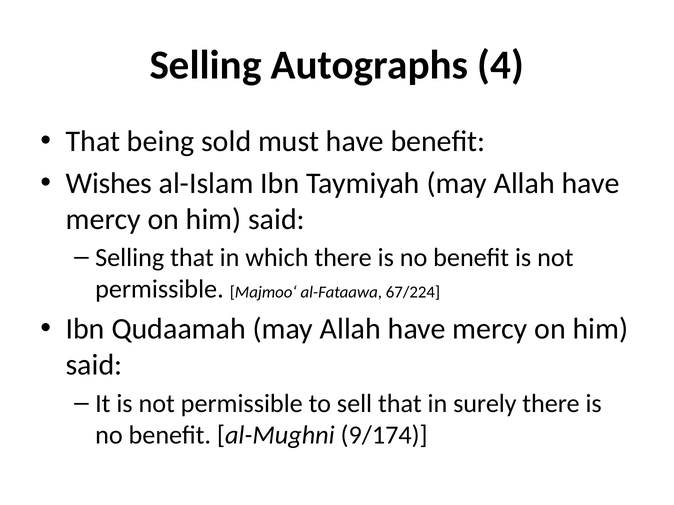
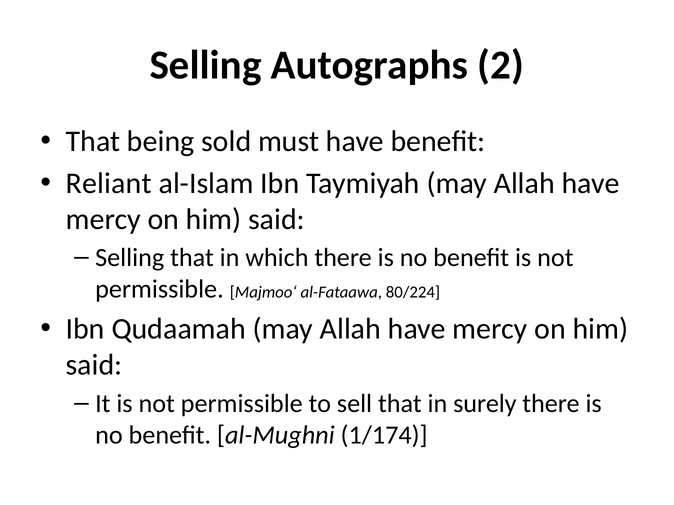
4: 4 -> 2 (501, 65)
Wishes: Wishes -> Reliant (109, 183)
67/224: 67/224 -> 80/224 (413, 293)
9/174: 9/174 -> 1/174 (384, 435)
